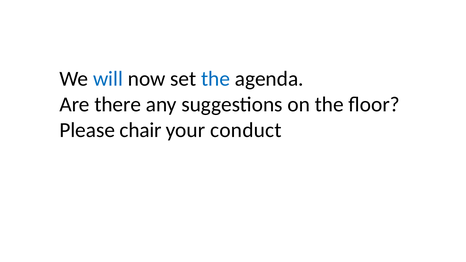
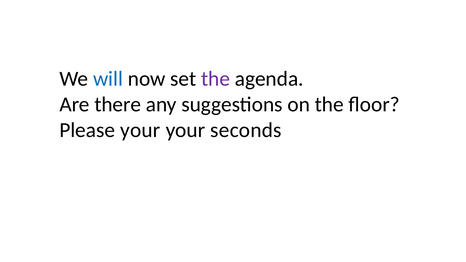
the colour: blue -> purple (216, 79)
Please chair: chair -> your (140, 130)
conduct: conduct -> seconds (246, 130)
